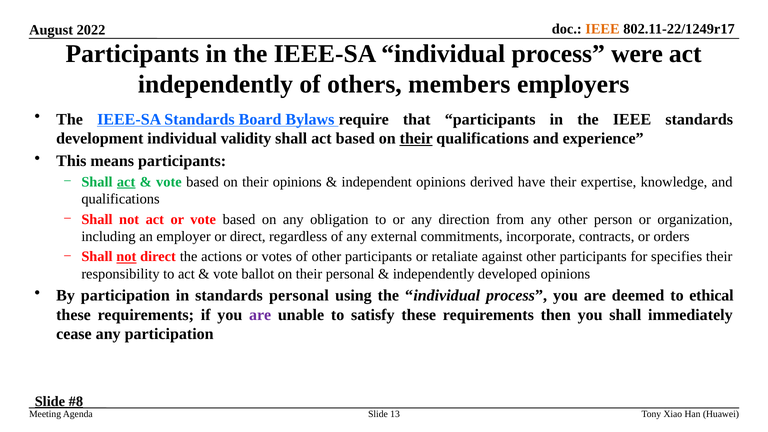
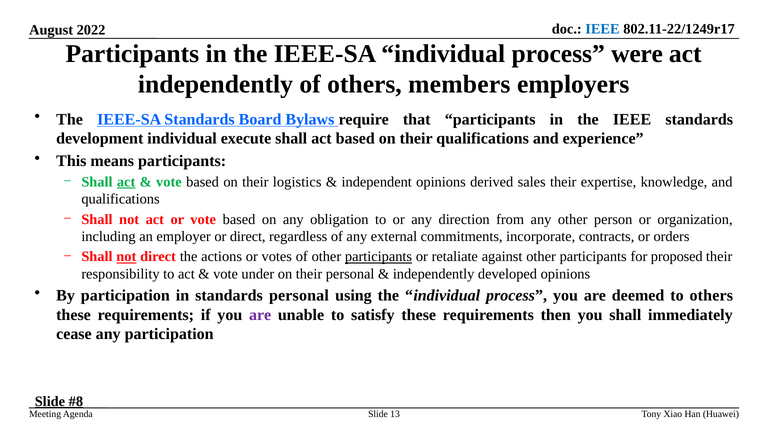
IEEE colour: orange -> blue (602, 29)
validity: validity -> execute (246, 138)
their underline: present -> none (416, 138)
their opinions: opinions -> logistics (297, 182)
have: have -> sales (532, 182)
participants underline: none -> present (379, 257)
specifies: specifies -> proposed (677, 257)
ballot: ballot -> under (258, 274)
to ethical: ethical -> others (711, 296)
